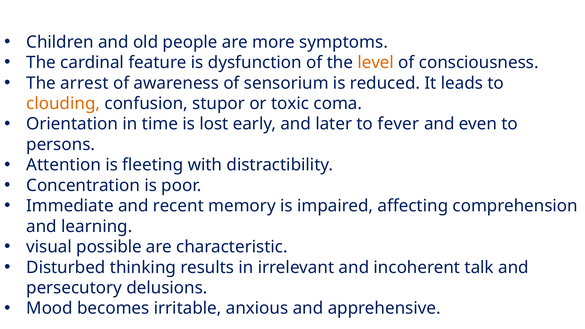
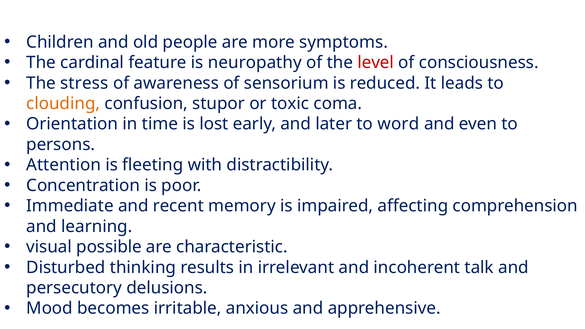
dysfunction: dysfunction -> neuropathy (255, 63)
level colour: orange -> red (376, 63)
arrest: arrest -> stress (84, 83)
fever: fever -> word (398, 124)
